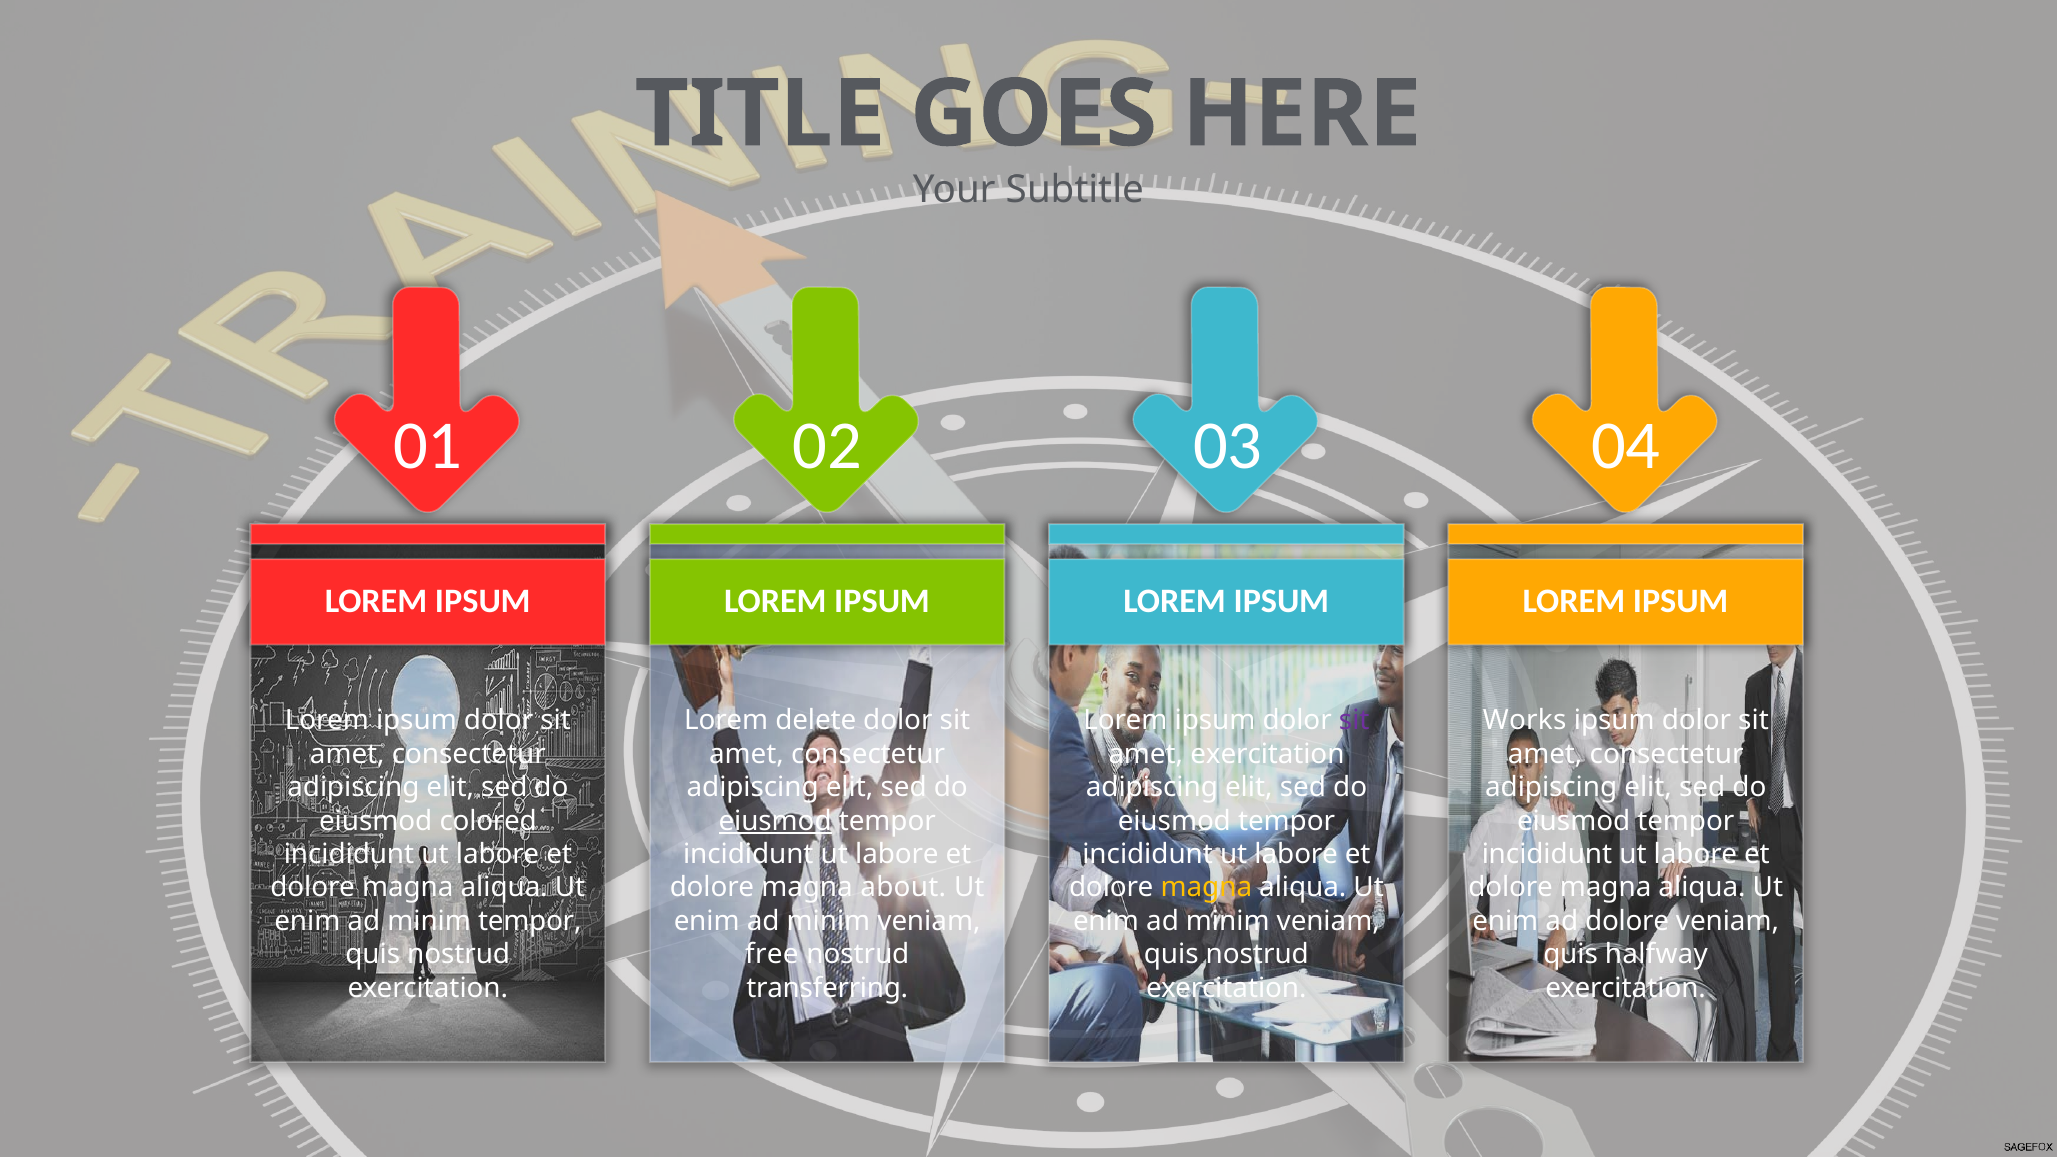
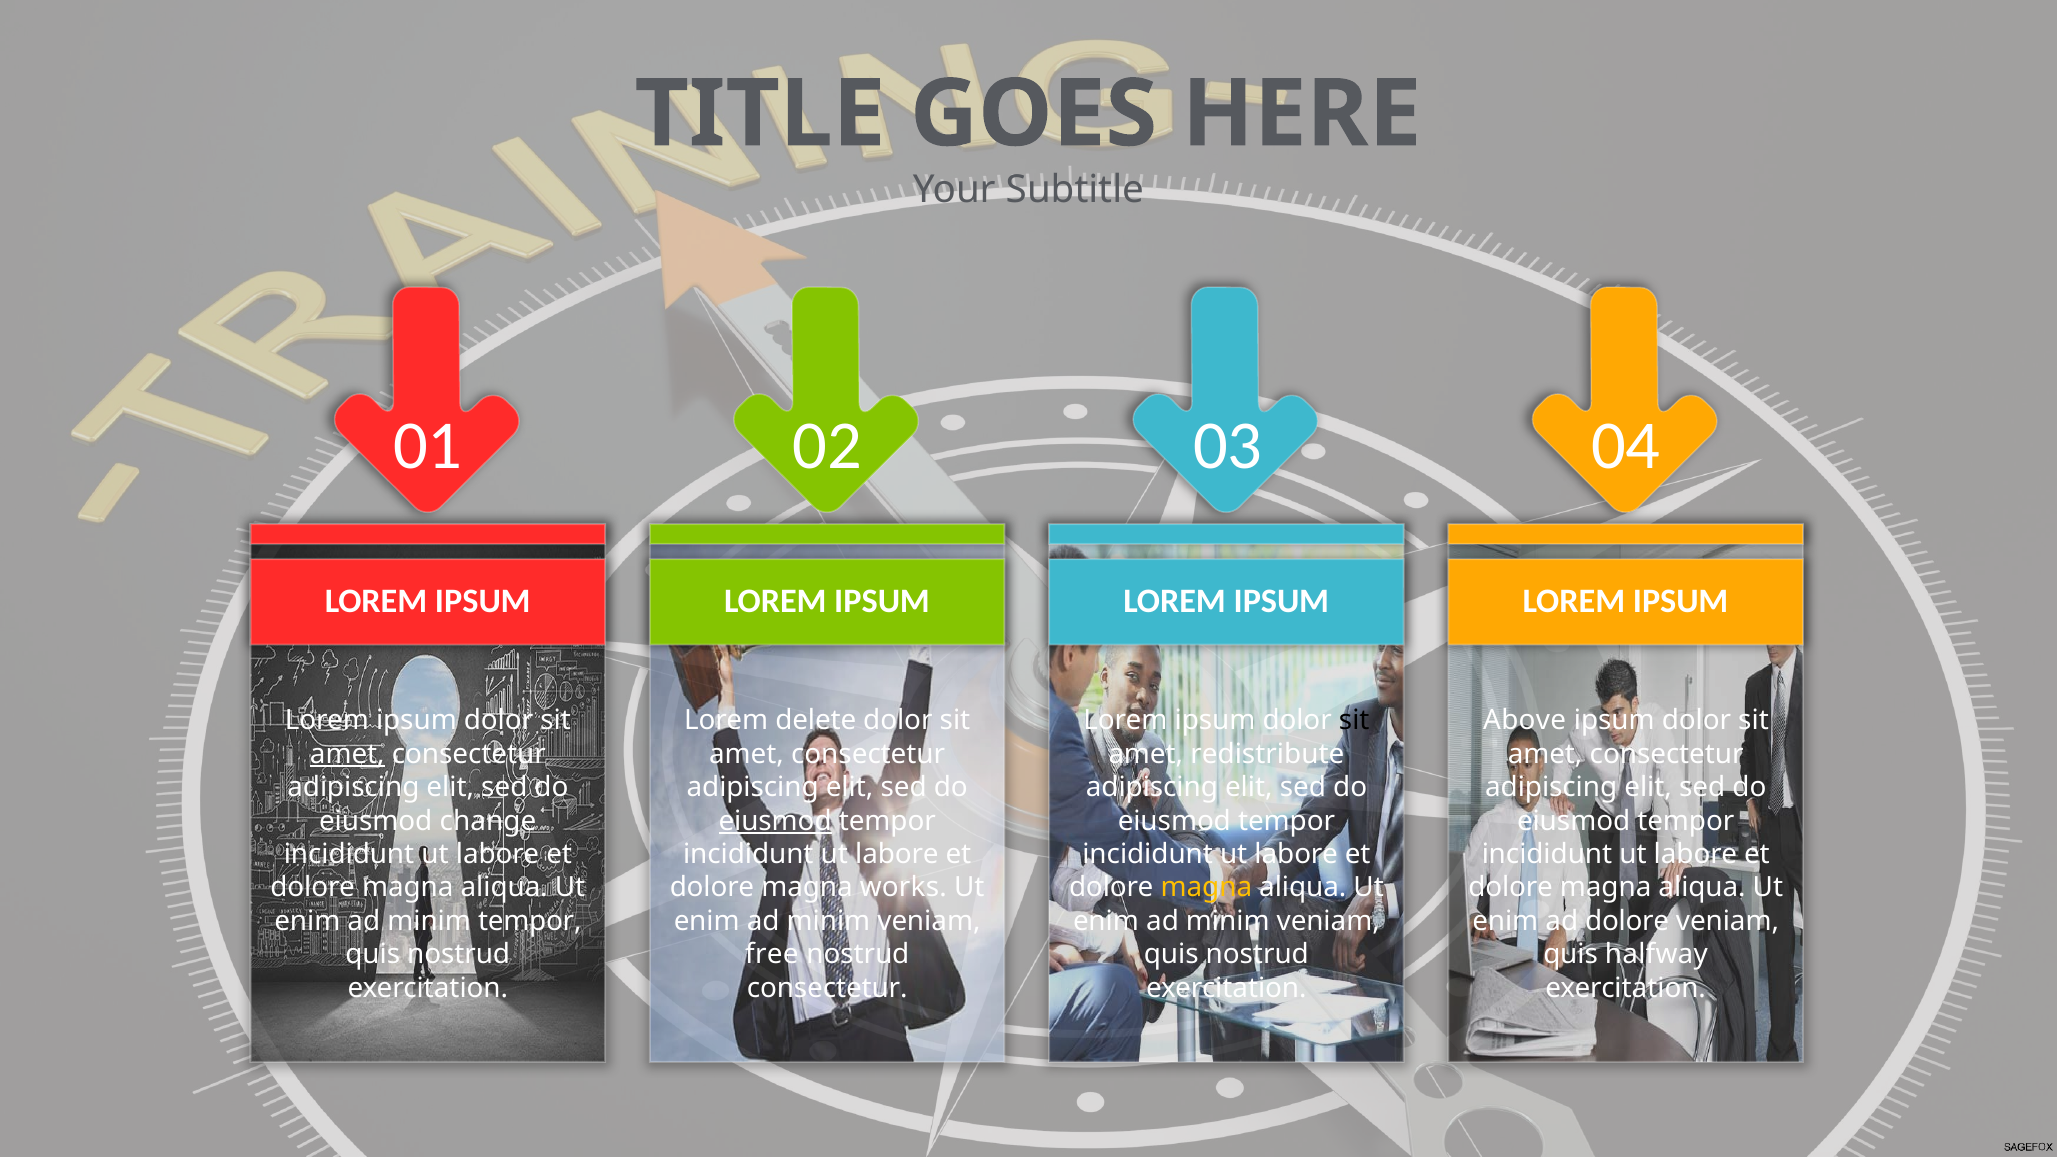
sit colour: purple -> black (1354, 720)
Works: Works -> Above (1525, 720)
amet underline: none -> present (347, 754)
amet exercitation: exercitation -> redistribute (1267, 754)
colored: colored -> change (488, 821)
about: about -> works (903, 888)
transferring: transferring -> consectetur (827, 988)
